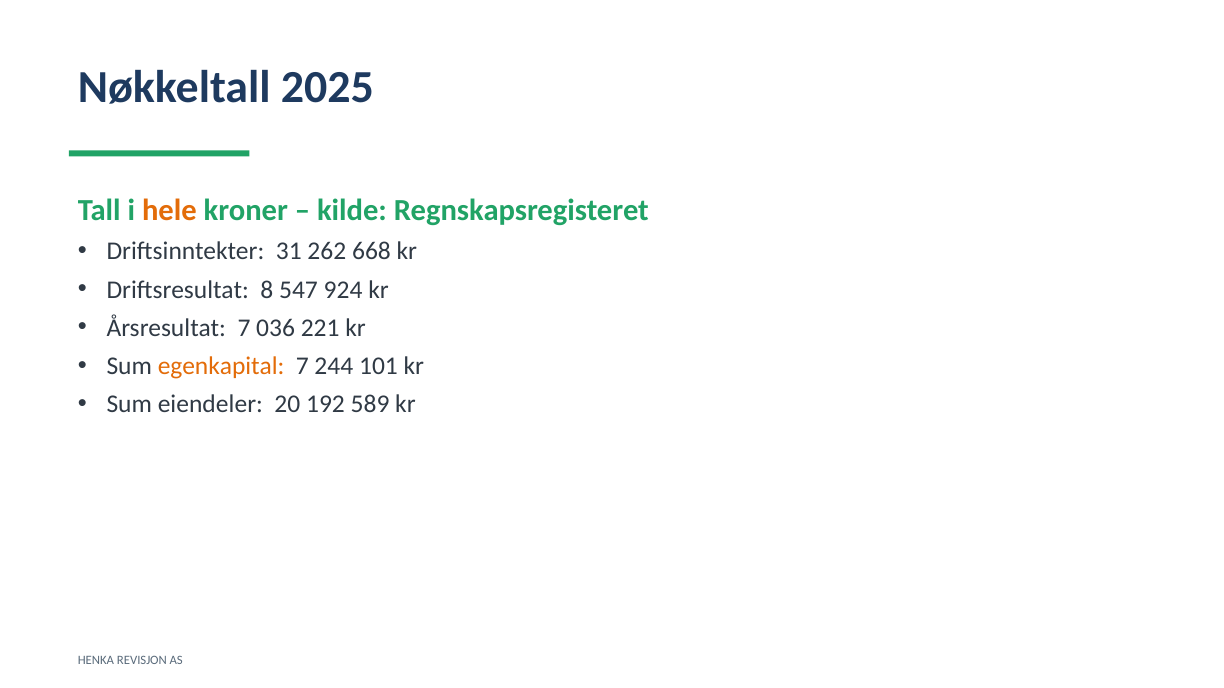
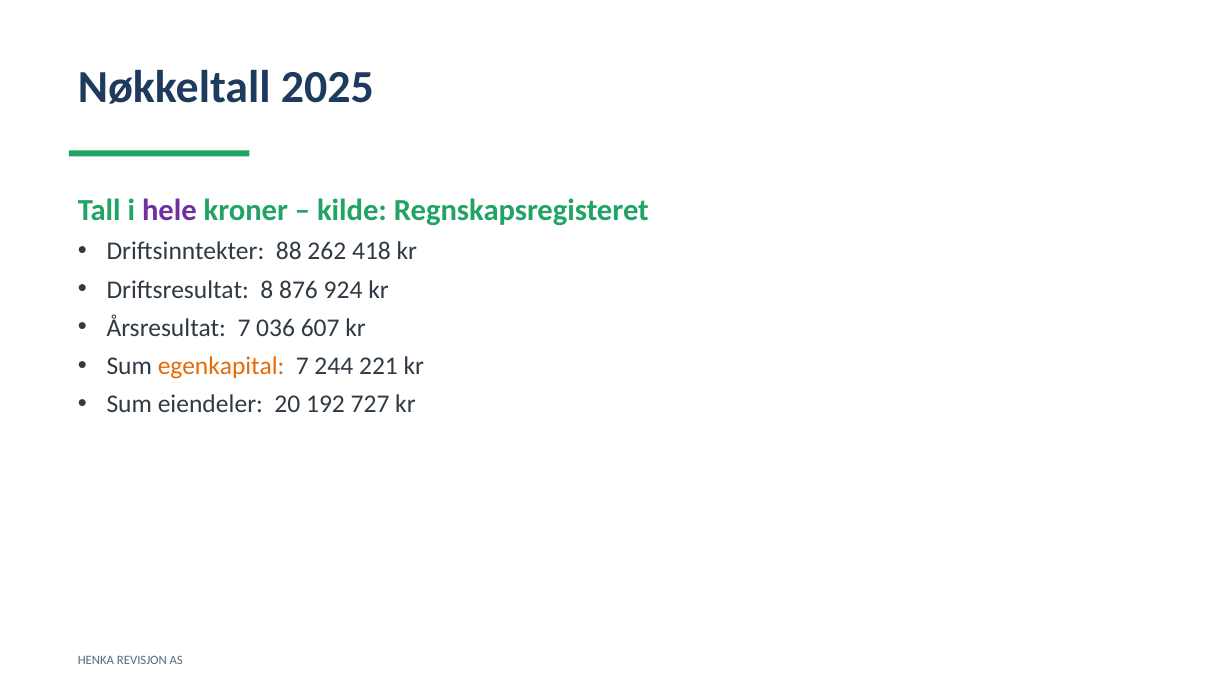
hele colour: orange -> purple (169, 211)
31: 31 -> 88 (289, 252)
668: 668 -> 418 (371, 252)
547: 547 -> 876 (298, 290)
221: 221 -> 607 (320, 328)
101: 101 -> 221 (378, 367)
589: 589 -> 727 (370, 405)
